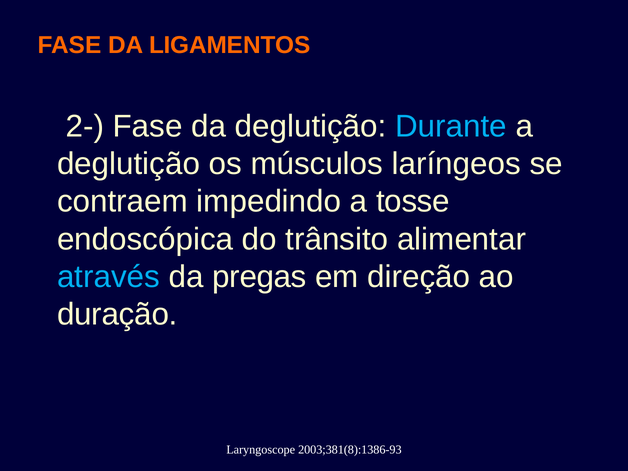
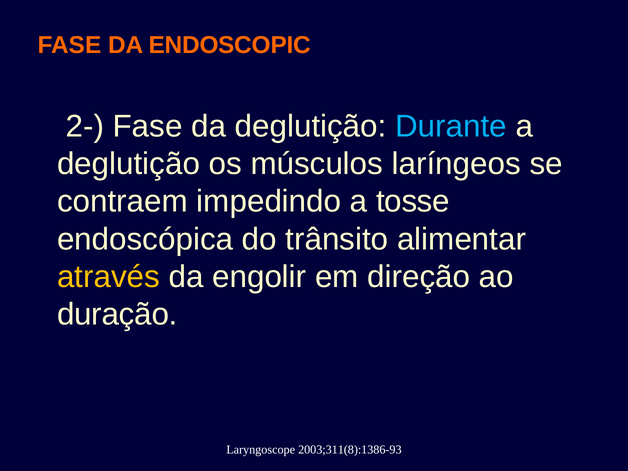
LIGAMENTOS: LIGAMENTOS -> ENDOSCOPIC (230, 45)
através colour: light blue -> yellow (108, 277)
pregas: pregas -> engolir (259, 277)
2003;381(8):1386-93: 2003;381(8):1386-93 -> 2003;311(8):1386-93 (350, 450)
